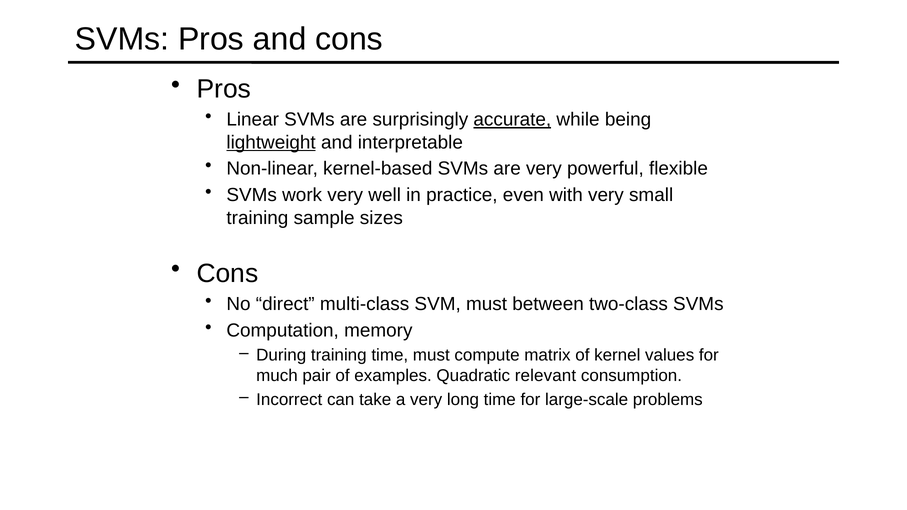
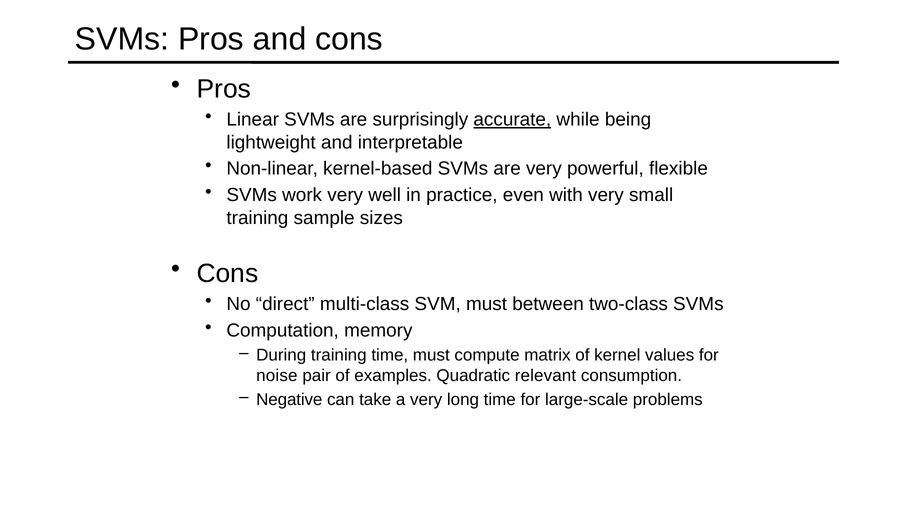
lightweight underline: present -> none (271, 142)
much: much -> noise (277, 376)
Incorrect: Incorrect -> Negative (289, 400)
